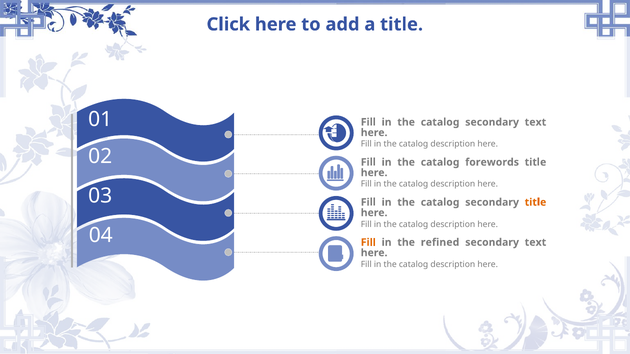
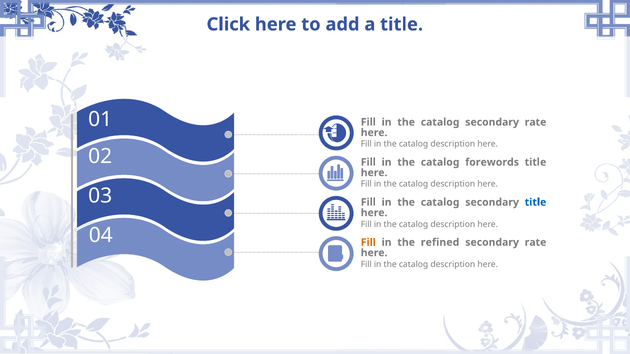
catalog secondary text: text -> rate (536, 122)
title colour: orange -> blue (535, 202)
text: text -> rate (536, 243)
